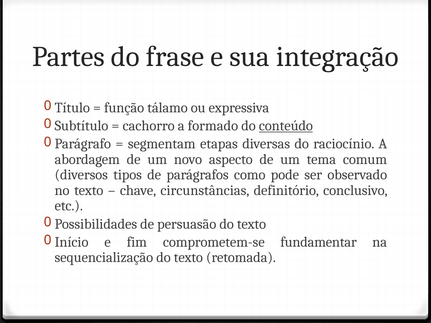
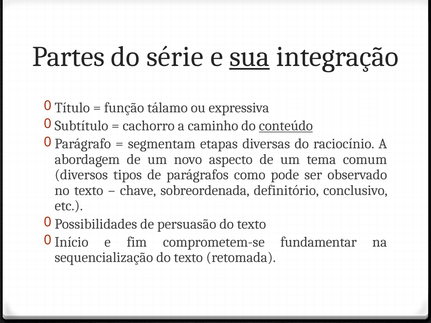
frase: frase -> série (175, 57)
sua underline: none -> present (250, 57)
formado: formado -> caminho (213, 126)
circunstâncias: circunstâncias -> sobreordenada (205, 191)
